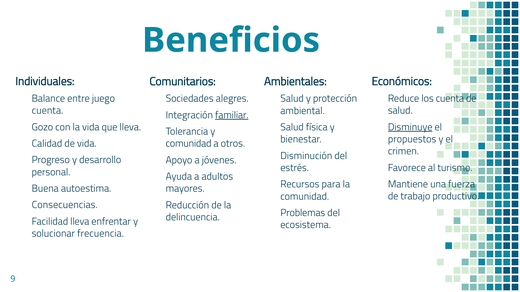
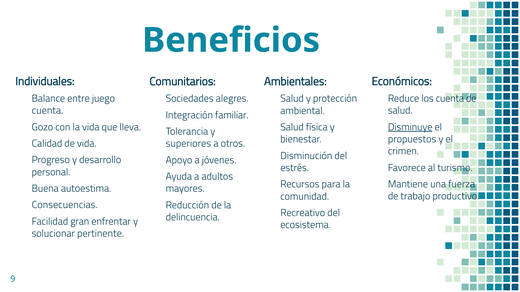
familiar underline: present -> none (232, 115)
comunidad: comunidad -> superiores (188, 144)
Problemas: Problemas -> Recreativo (303, 213)
Facilidad lleva: lleva -> gran (80, 222)
frecuencia: frecuencia -> pertinente (101, 234)
